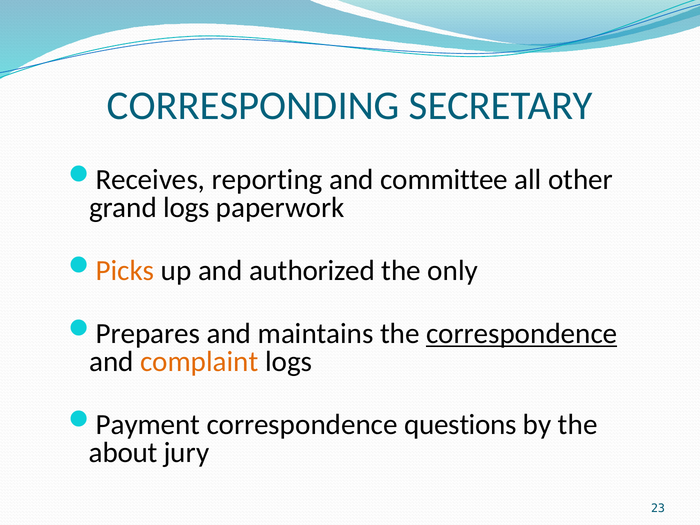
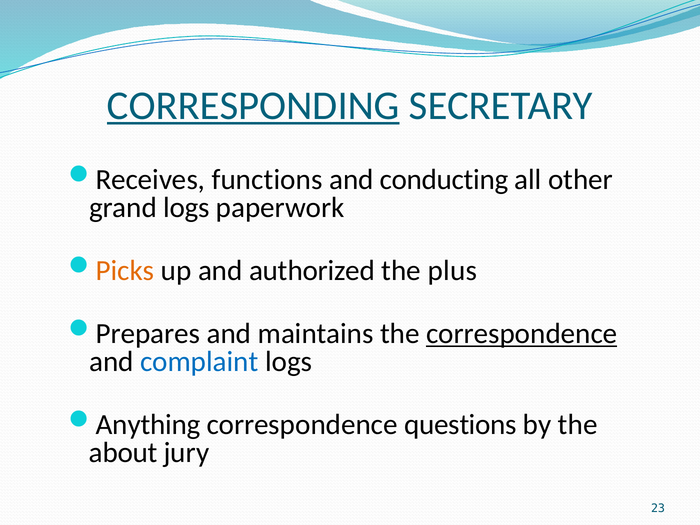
CORRESPONDING underline: none -> present (253, 106)
reporting: reporting -> functions (267, 180)
committee: committee -> conducting (444, 180)
only: only -> plus (453, 271)
complaint colour: orange -> blue (199, 362)
Payment: Payment -> Anything (148, 425)
